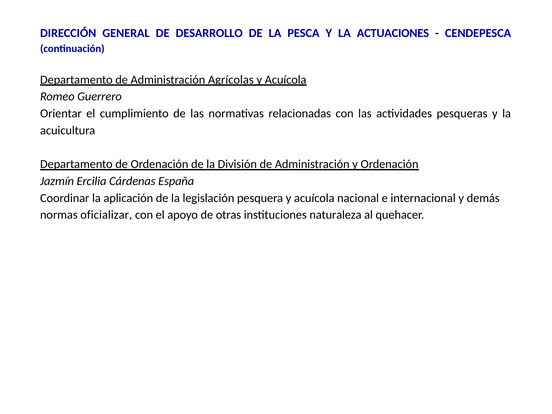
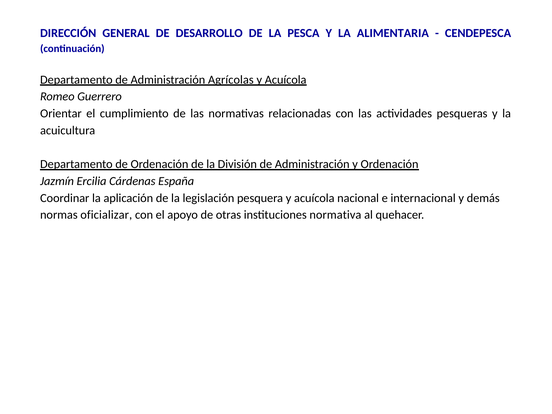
ACTUACIONES: ACTUACIONES -> ALIMENTARIA (393, 33)
naturaleza: naturaleza -> normativa (335, 215)
